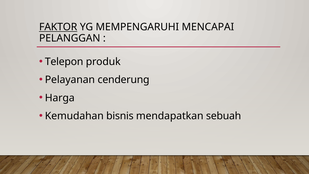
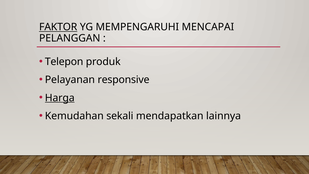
cenderung: cenderung -> responsive (124, 80)
Harga underline: none -> present (60, 98)
bisnis: bisnis -> sekali (120, 116)
sebuah: sebuah -> lainnya (224, 116)
